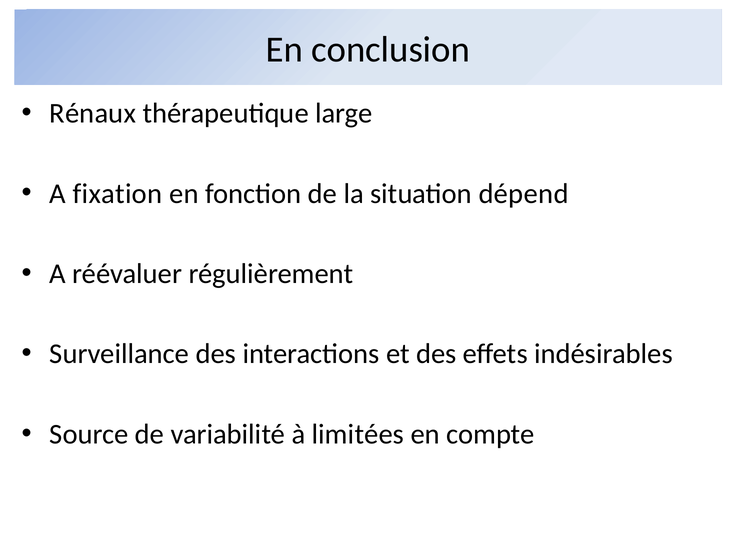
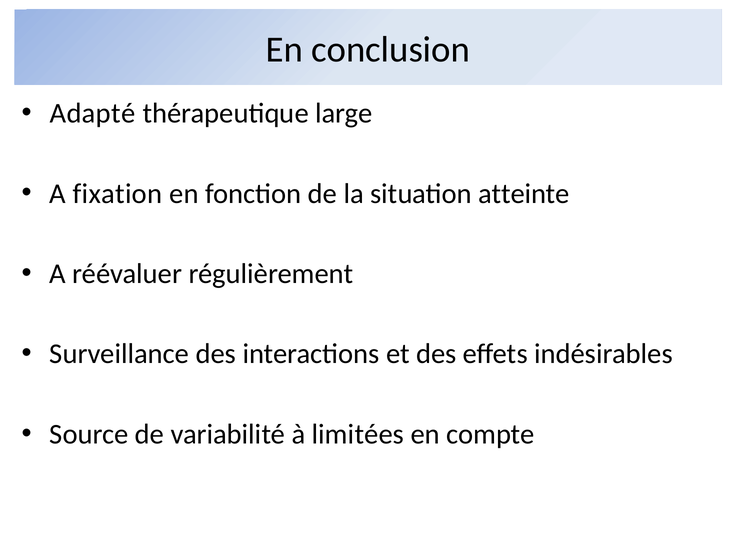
Rénaux: Rénaux -> Adapté (93, 113)
dépend: dépend -> atteinte (524, 194)
